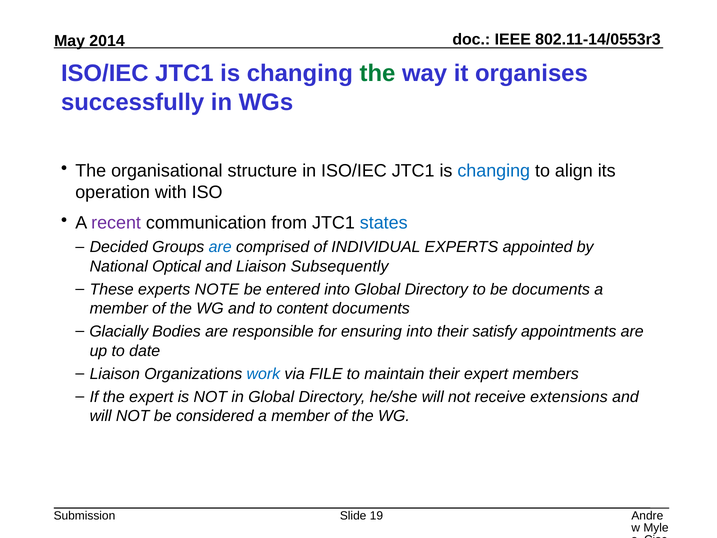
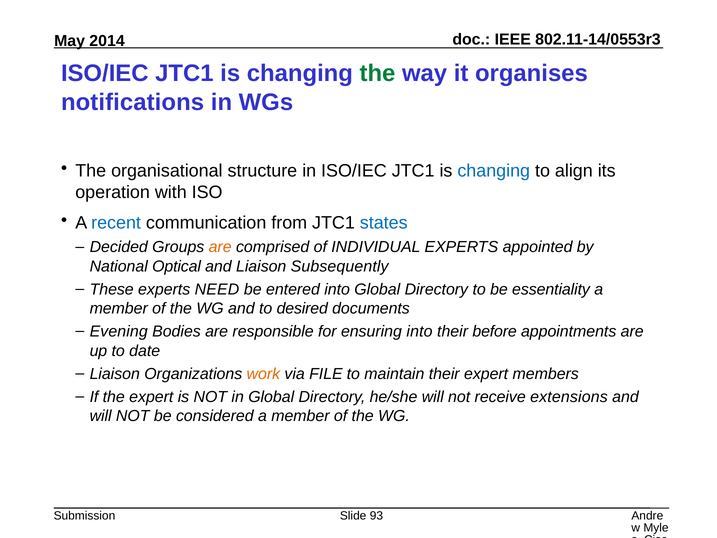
successfully: successfully -> notifications (133, 102)
recent colour: purple -> blue (116, 223)
are colour: blue -> orange (220, 247)
NOTE: NOTE -> NEED (217, 289)
be documents: documents -> essentiality (551, 289)
content: content -> desired (302, 308)
Glacially: Glacially -> Evening (119, 332)
satisfy: satisfy -> before (495, 332)
work colour: blue -> orange (263, 374)
19: 19 -> 93 (376, 516)
